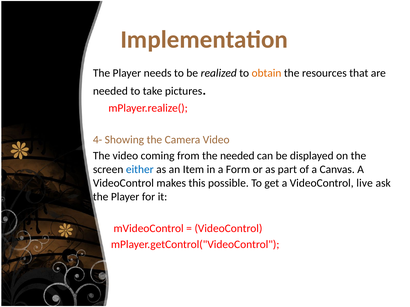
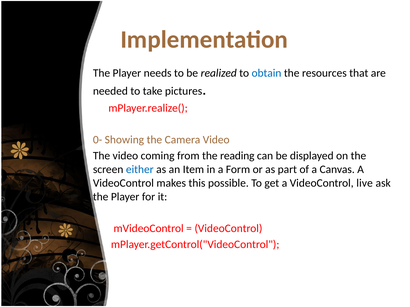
obtain colour: orange -> blue (267, 73)
4-: 4- -> 0- (98, 140)
the needed: needed -> reading (237, 156)
